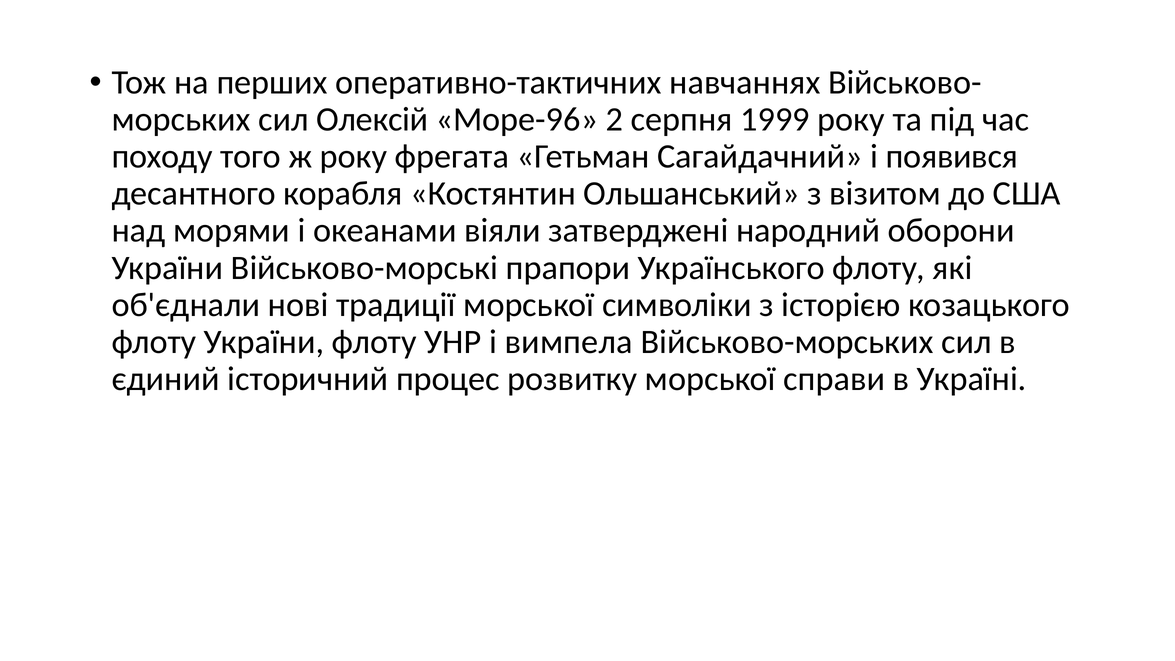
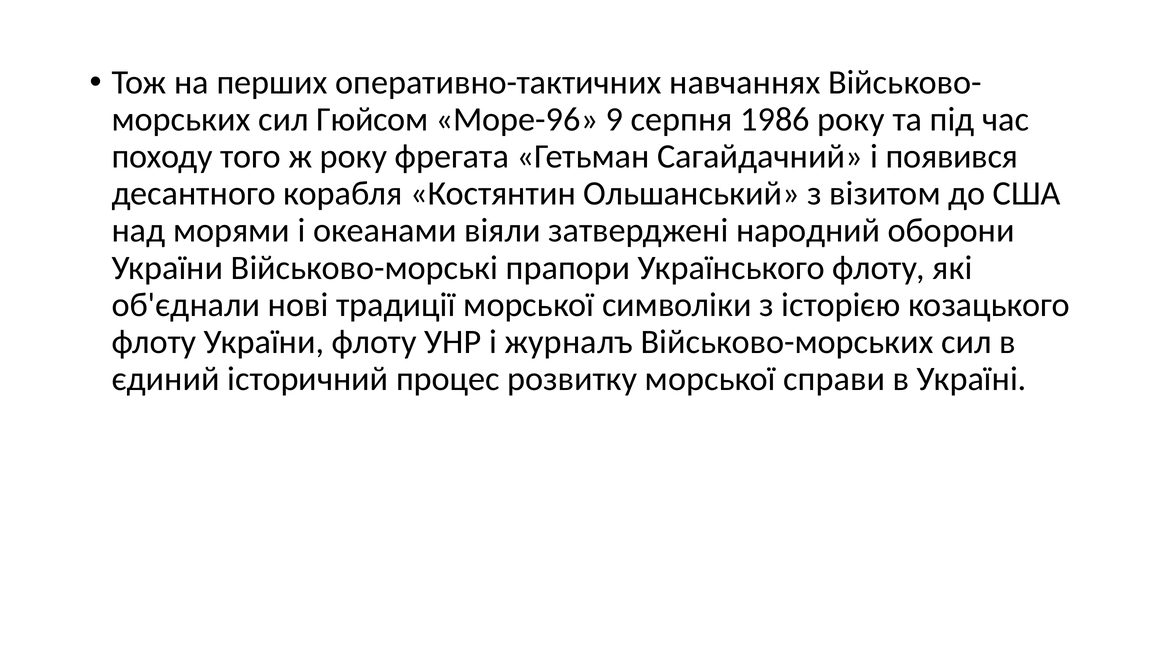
Олексій: Олексій -> Гюйсом (372, 120)
2: 2 -> 9 (615, 120)
1999: 1999 -> 1986 (775, 120)
вимпела: вимпела -> журналъ (569, 342)
